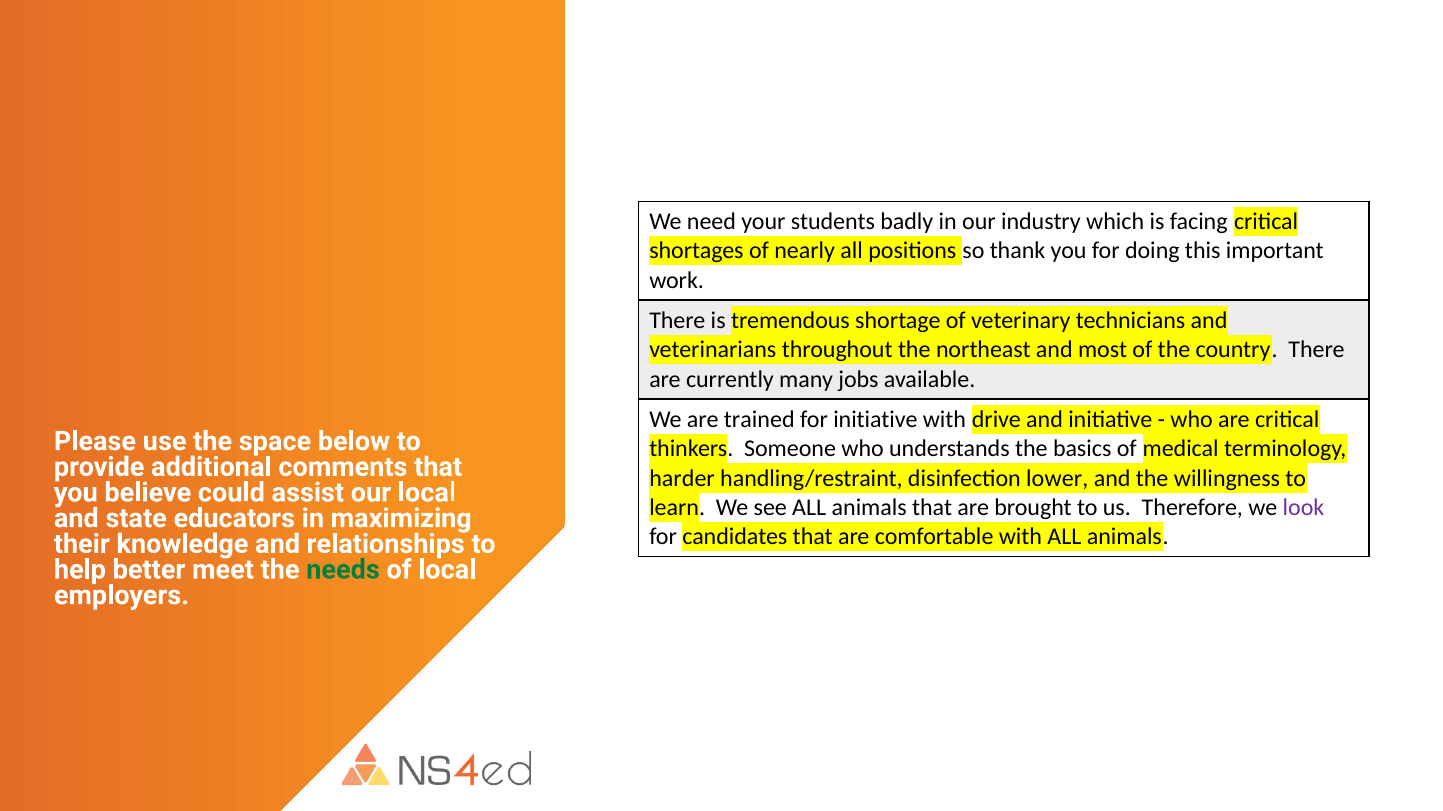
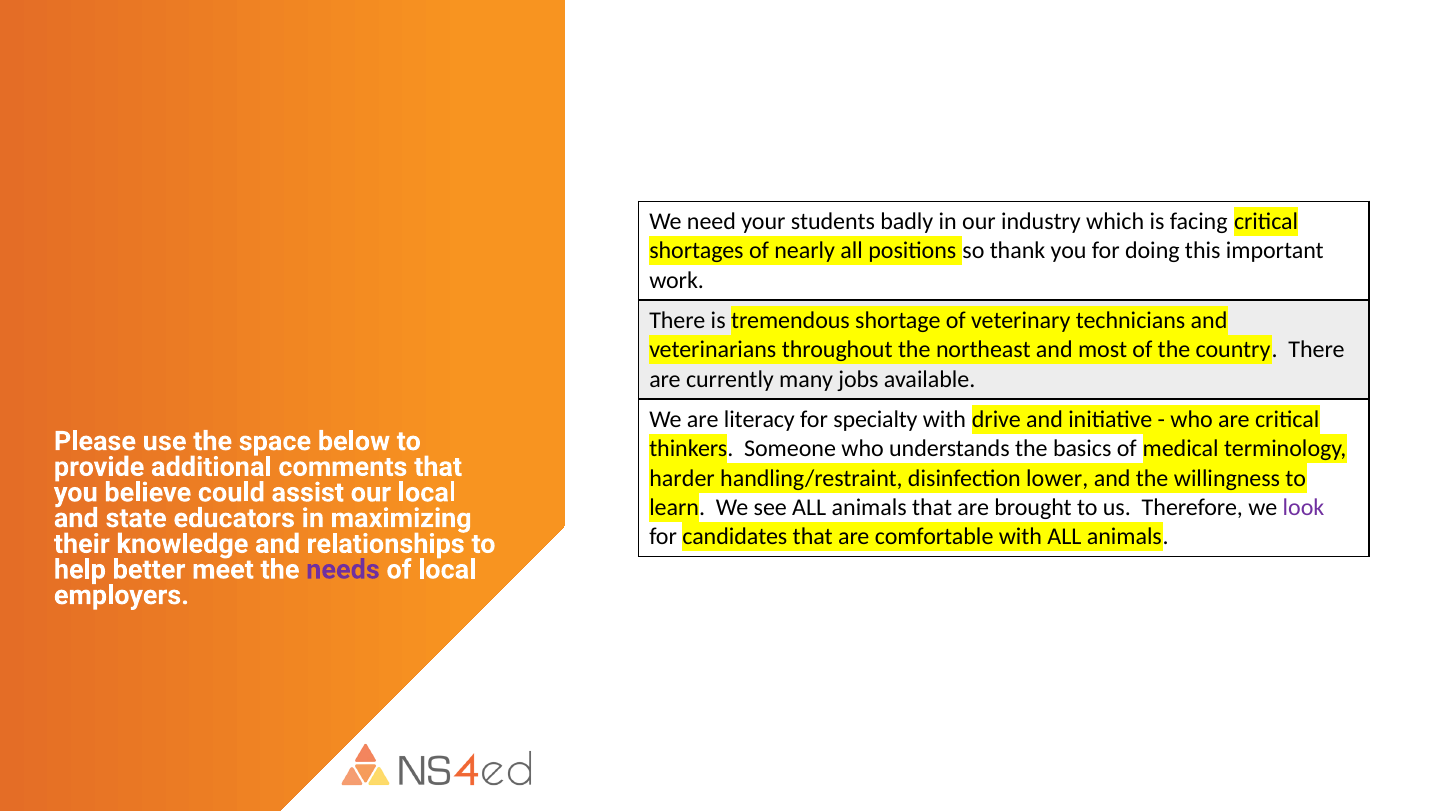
trained: trained -> literacy (759, 420)
for initiative: initiative -> specialty (875, 420)
needs colour: green -> purple (343, 570)
